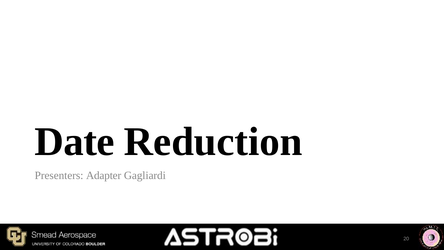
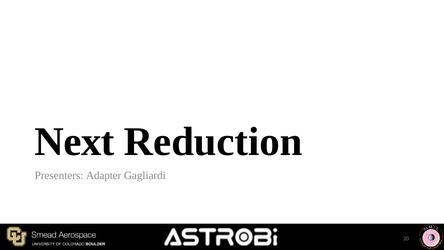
Date: Date -> Next (74, 142)
